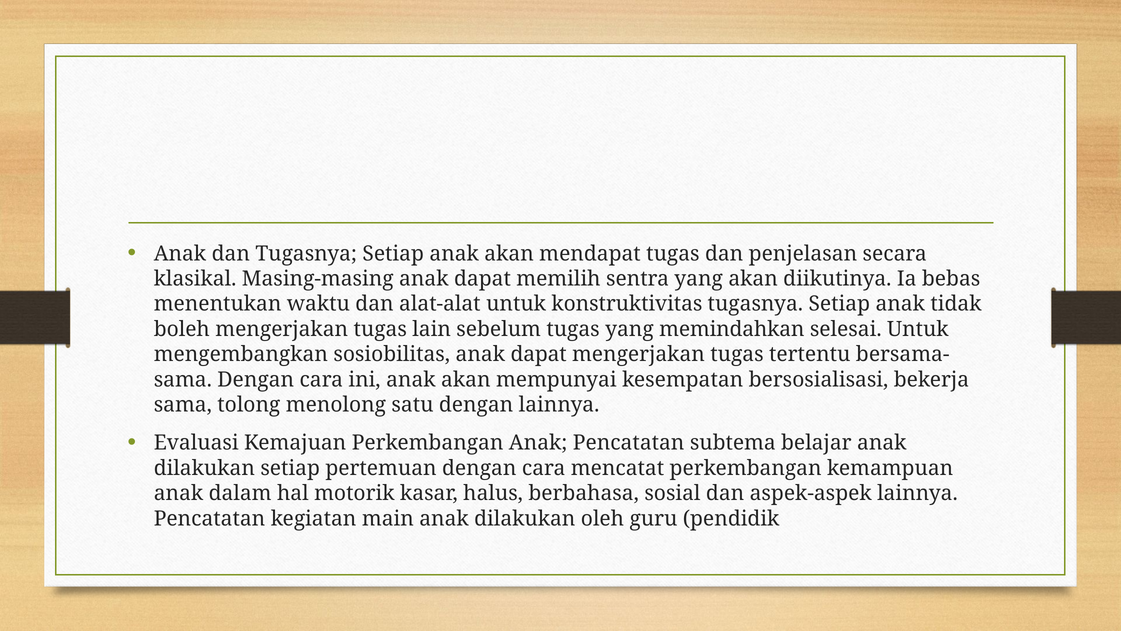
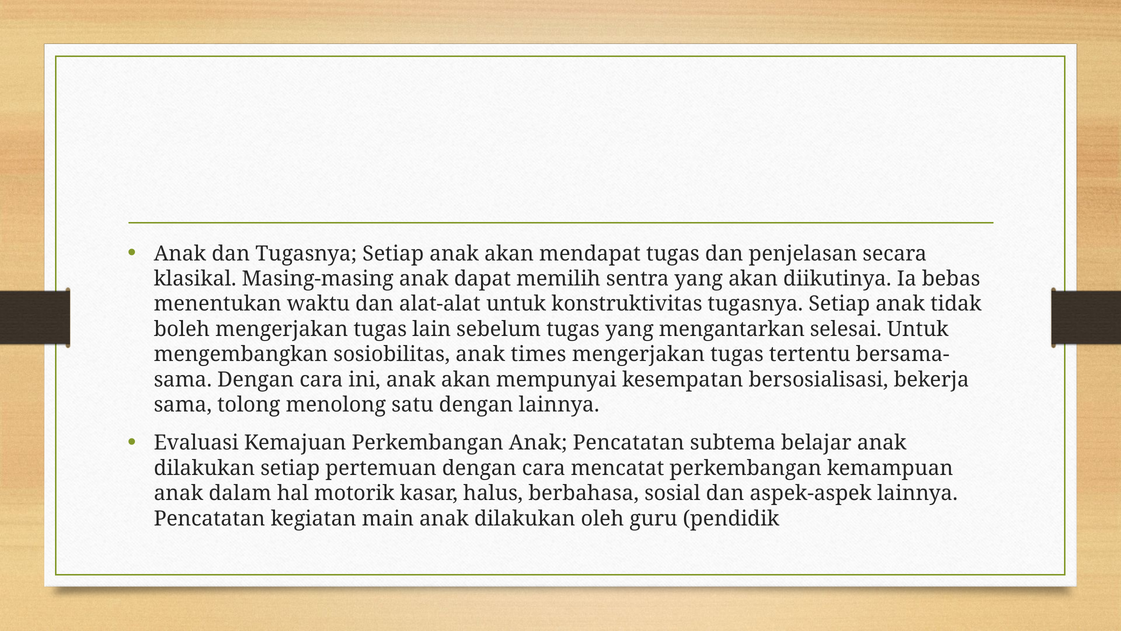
memindahkan: memindahkan -> mengantarkan (732, 329)
sosiobilitas anak dapat: dapat -> times (538, 354)
